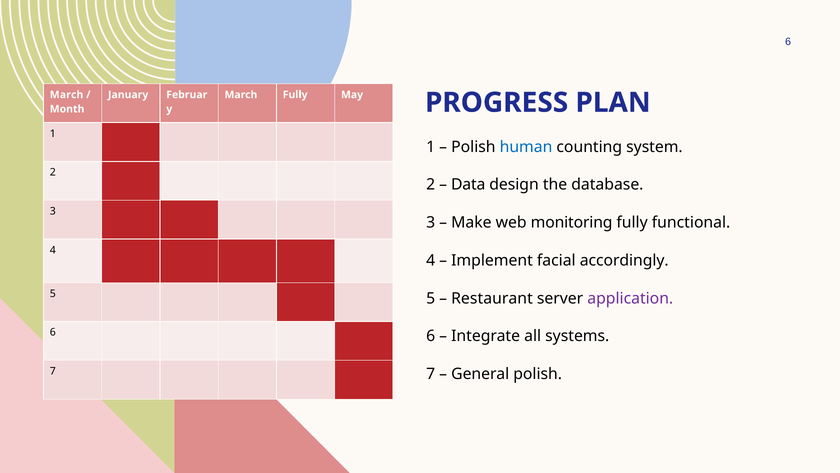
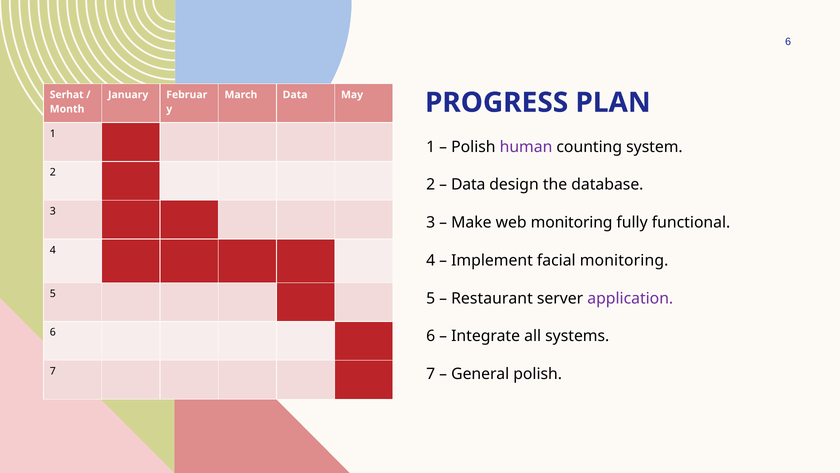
March: March -> Serhat (67, 95)
March Fully: Fully -> Data (295, 95)
human colour: blue -> purple (526, 147)
facial accordingly: accordingly -> monitoring (624, 260)
